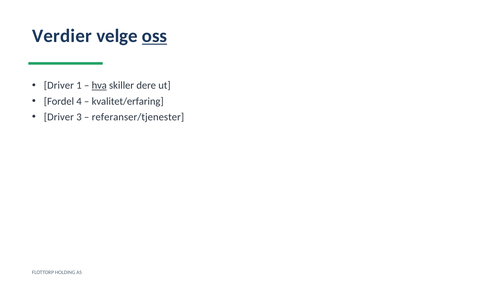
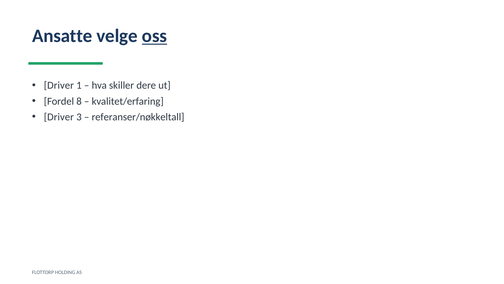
Verdier: Verdier -> Ansatte (62, 36)
hva underline: present -> none (99, 85)
4: 4 -> 8 (79, 101)
referanser/tjenester: referanser/tjenester -> referanser/nøkkeltall (138, 117)
